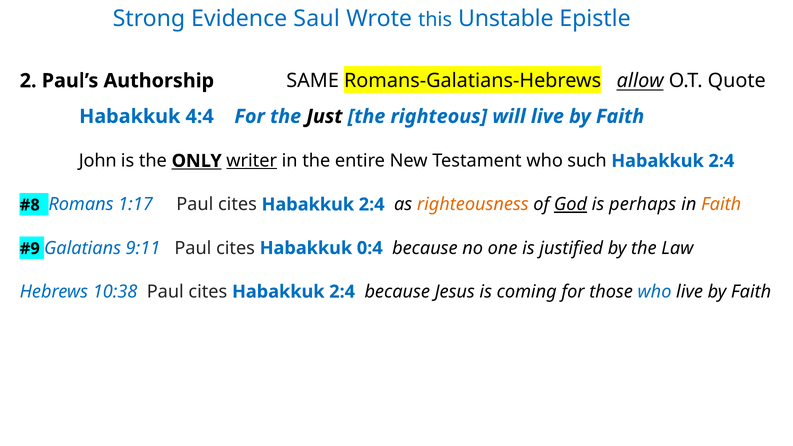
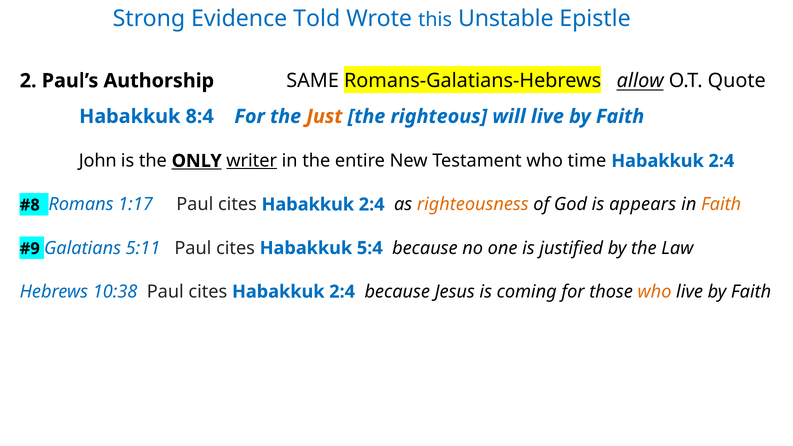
Saul: Saul -> Told (317, 18)
4:4: 4:4 -> 8:4 (200, 116)
Just colour: black -> orange (324, 116)
such: such -> time (587, 161)
God underline: present -> none (571, 205)
perhaps: perhaps -> appears (643, 205)
9:11: 9:11 -> 5:11 (143, 248)
0:4: 0:4 -> 5:4 (370, 248)
who colour: blue -> orange (655, 292)
